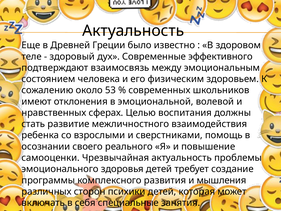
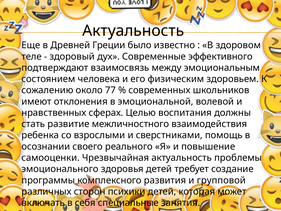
53: 53 -> 77 (110, 90)
мышления: мышления -> групповой (221, 180)
